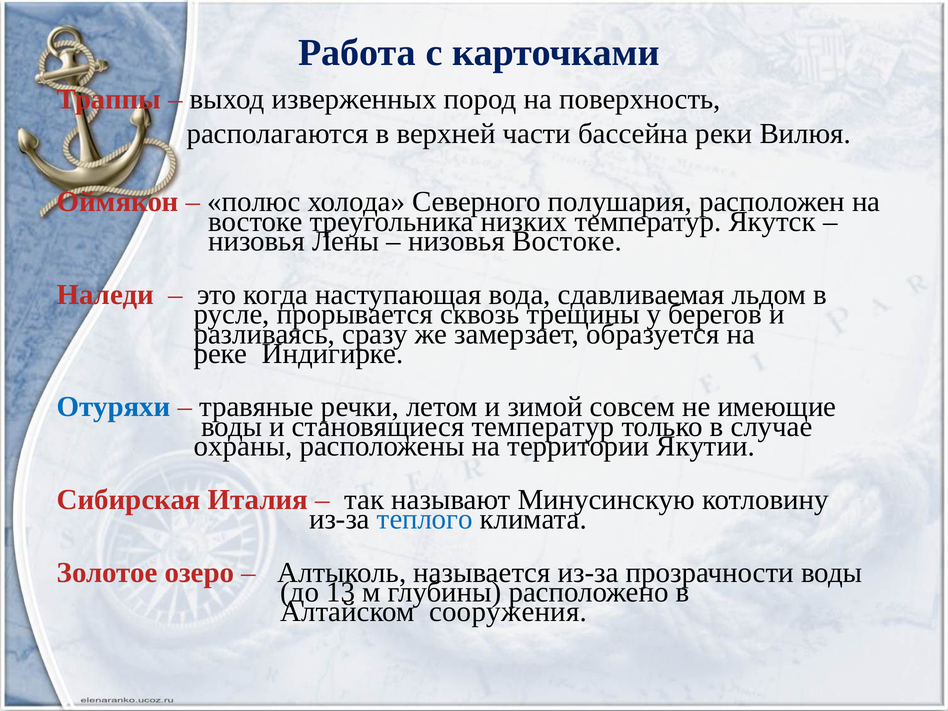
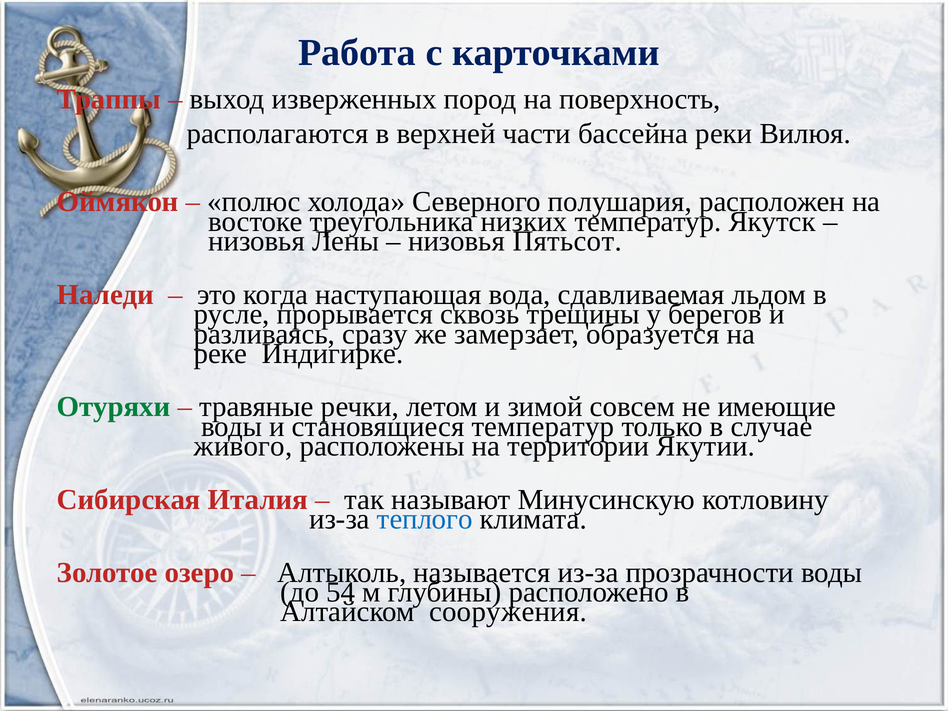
низовья Востоке: Востоке -> Пятьсот (567, 241)
Отуряхи colour: blue -> green (114, 407)
охраны: охраны -> живого (243, 446)
13: 13 -> 54 (341, 592)
